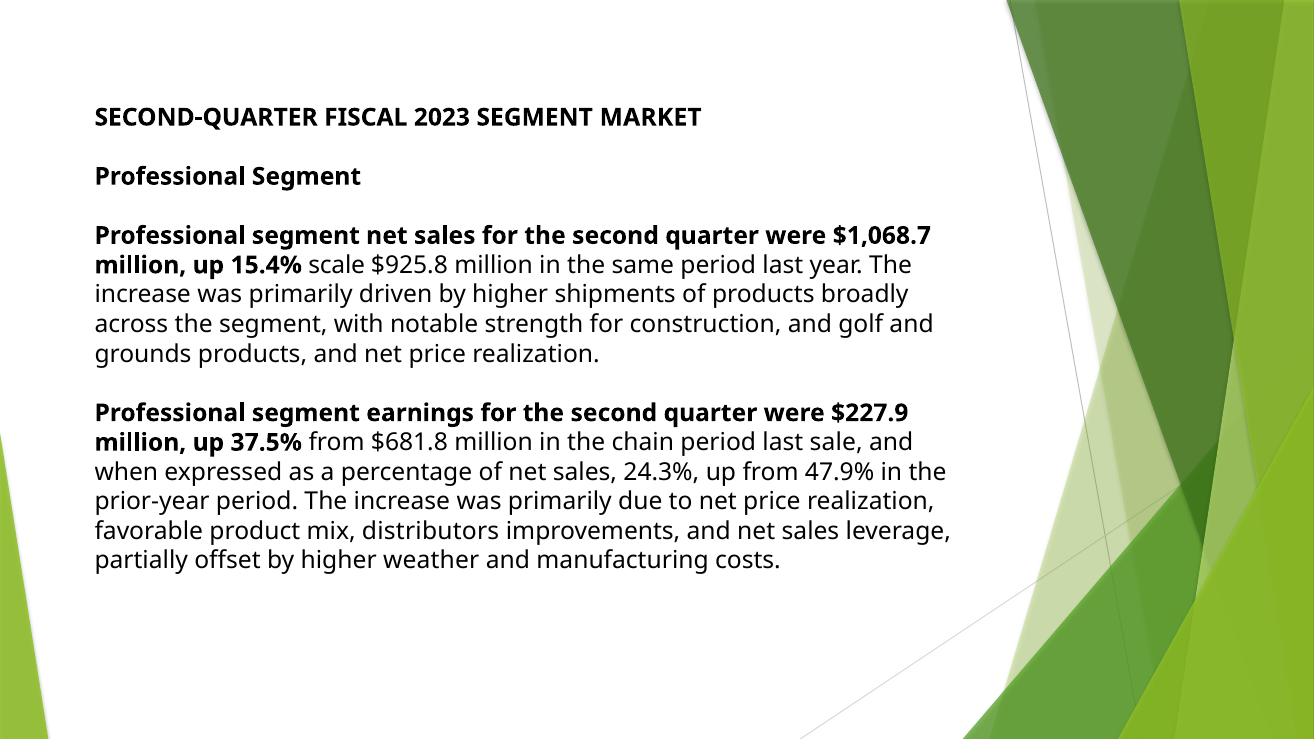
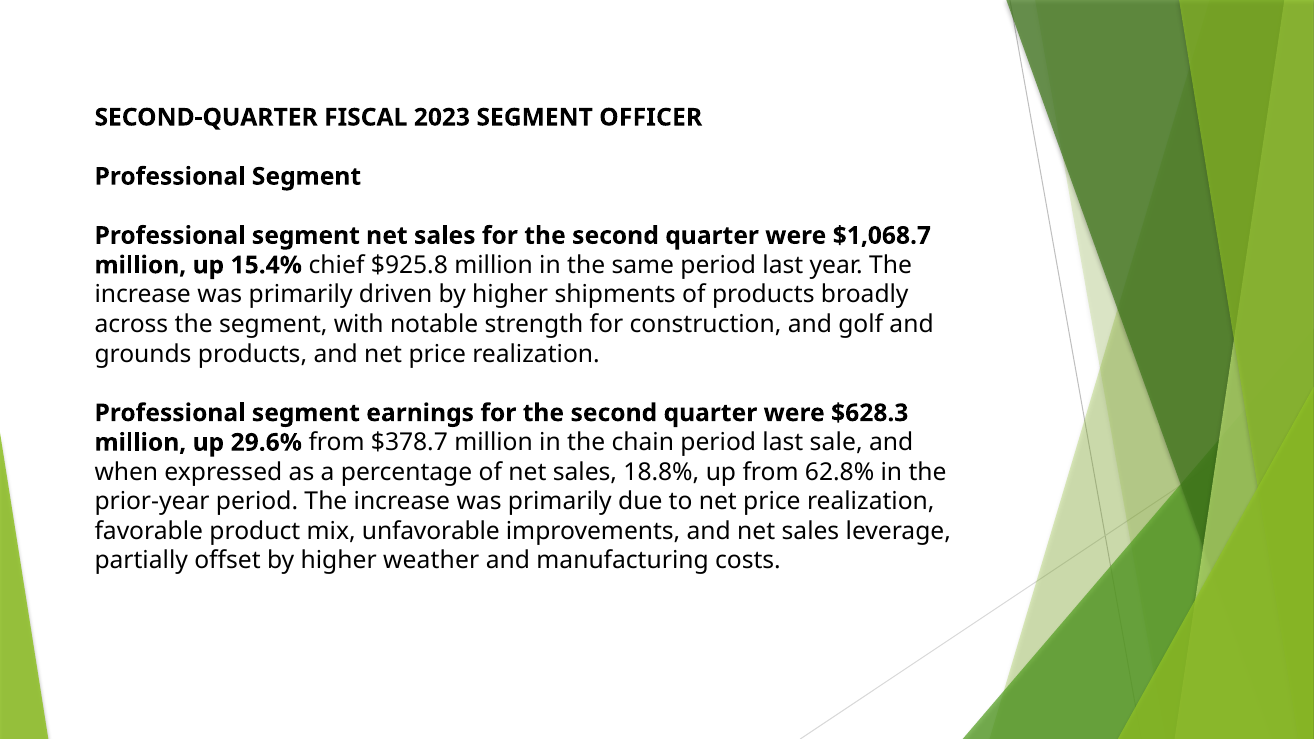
MARKET: MARKET -> OFFICER (651, 117)
scale: scale -> chief (337, 265)
$227.9: $227.9 -> $628.3 (870, 413)
37.5%: 37.5% -> 29.6% (266, 443)
$681.8: $681.8 -> $378.7 (409, 443)
24.3%: 24.3% -> 18.8% (661, 472)
47.9%: 47.9% -> 62.8% (840, 472)
distributors: distributors -> unfavorable (431, 531)
